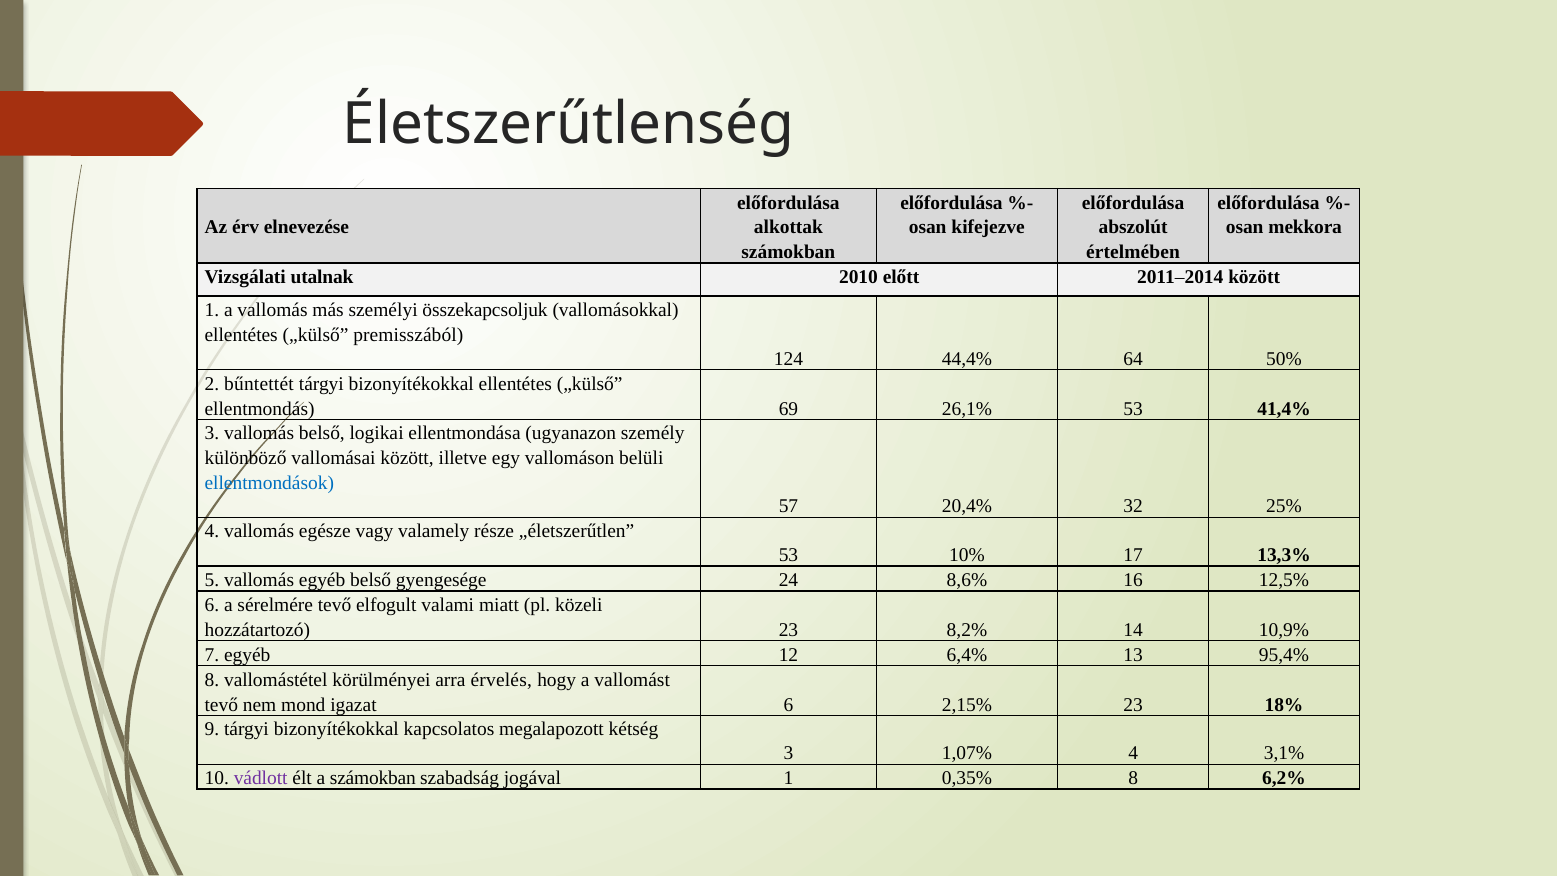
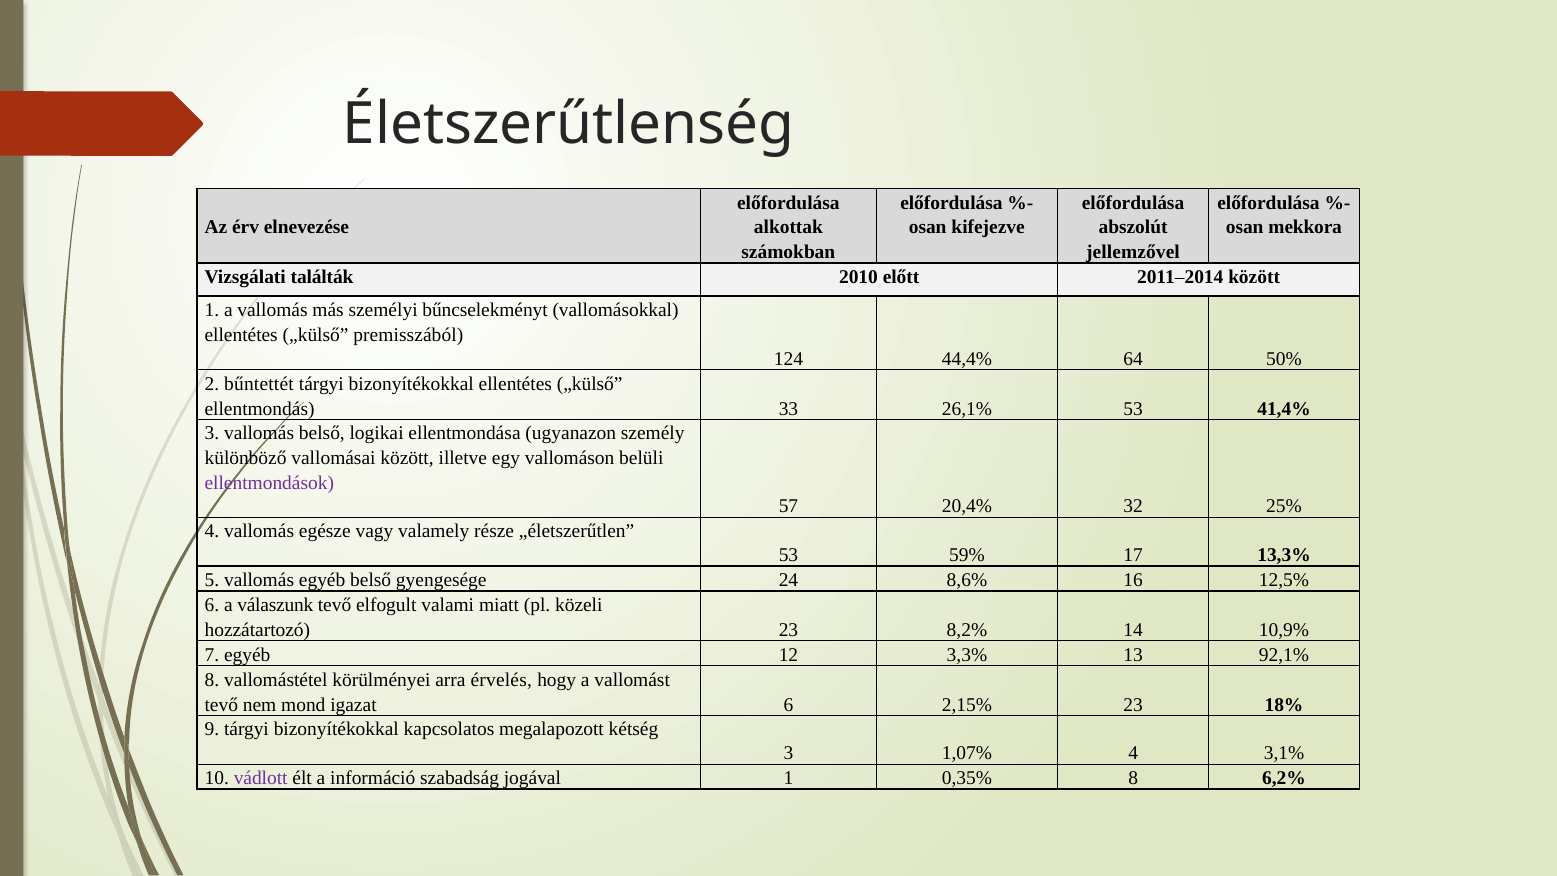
értelmében: értelmében -> jellemzővel (1133, 252)
utalnak: utalnak -> találták (322, 277)
összekapcsoljuk: összekapcsoljuk -> bűncselekményt (485, 310)
69: 69 -> 33 (788, 409)
ellentmondások colour: blue -> purple (269, 483)
10%: 10% -> 59% (967, 555)
sérelmére: sérelmére -> válaszunk (275, 605)
6,4%: 6,4% -> 3,3% (967, 655)
95,4%: 95,4% -> 92,1% (1284, 655)
a számokban: számokban -> információ (373, 778)
